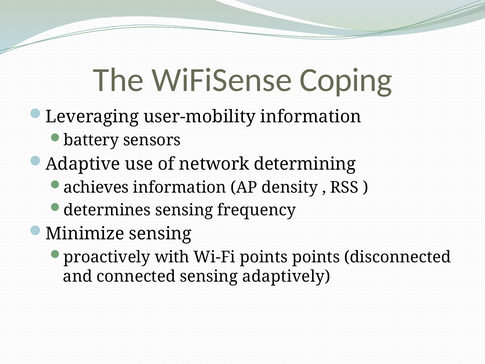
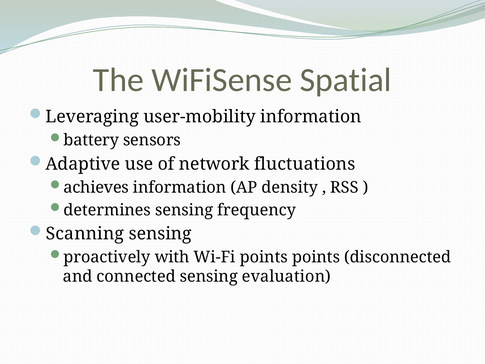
Coping: Coping -> Spatial (346, 80)
determining: determining -> fluctuations (305, 164)
Minimize: Minimize -> Scanning (85, 234)
adaptively: adaptively -> evaluation (286, 276)
